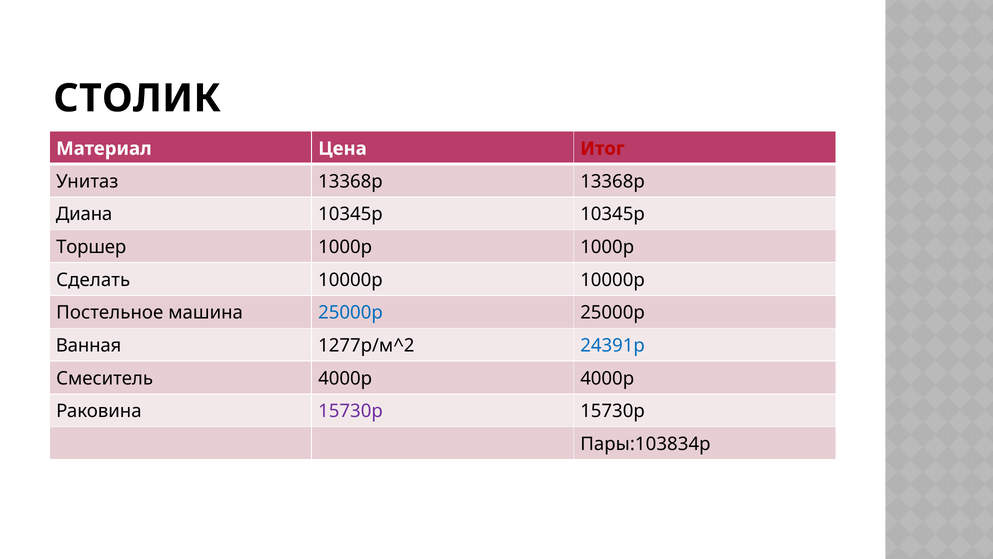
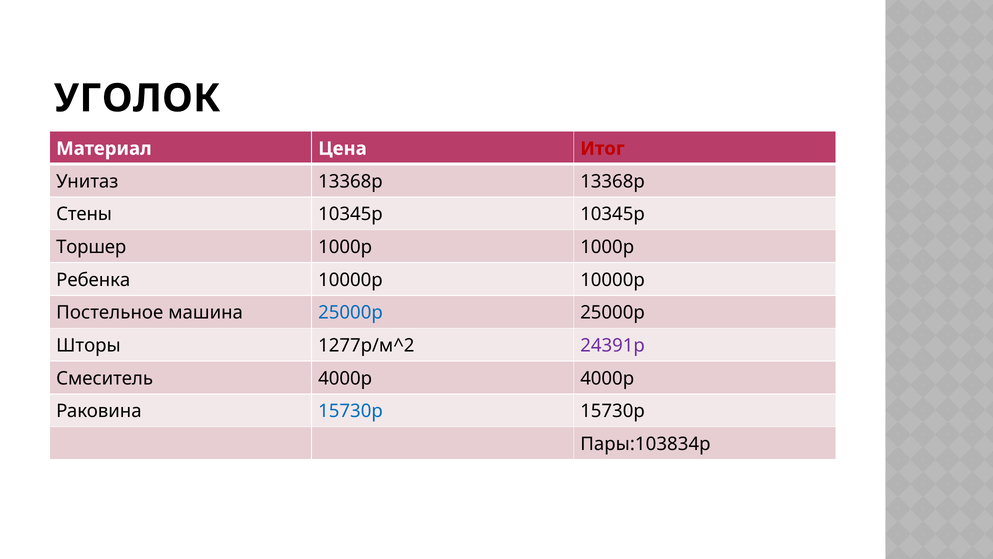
СТОЛИК: СТОЛИК -> УГОЛОК (137, 98)
Диана: Диана -> Стены (84, 214)
Сделать: Сделать -> Ребенка (93, 280)
Ванная: Ванная -> Шторы (88, 345)
24391р colour: blue -> purple (612, 345)
15730р colour: purple -> blue (350, 411)
